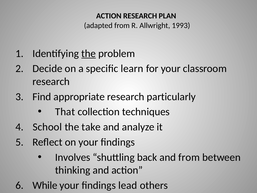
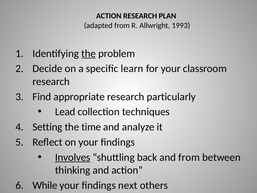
That: That -> Lead (65, 112)
School: School -> Setting (47, 127)
take: take -> time (91, 127)
Involves underline: none -> present (73, 157)
lead: lead -> next (128, 185)
